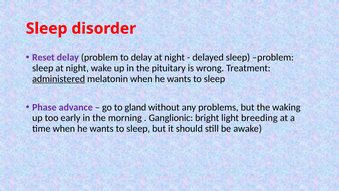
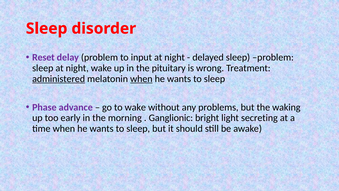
to delay: delay -> input (141, 57)
when underline: none -> present (141, 79)
to gland: gland -> wake (135, 107)
breeding: breeding -> secreting (259, 118)
